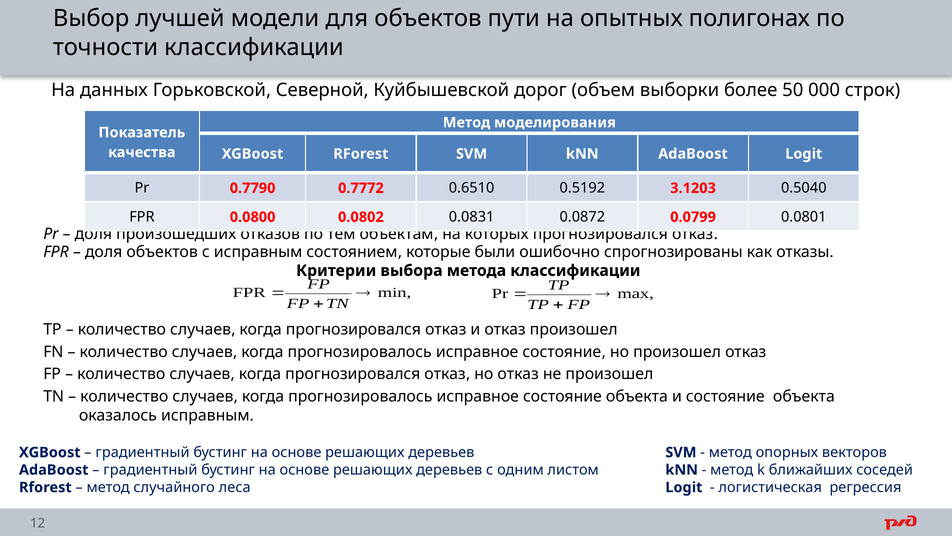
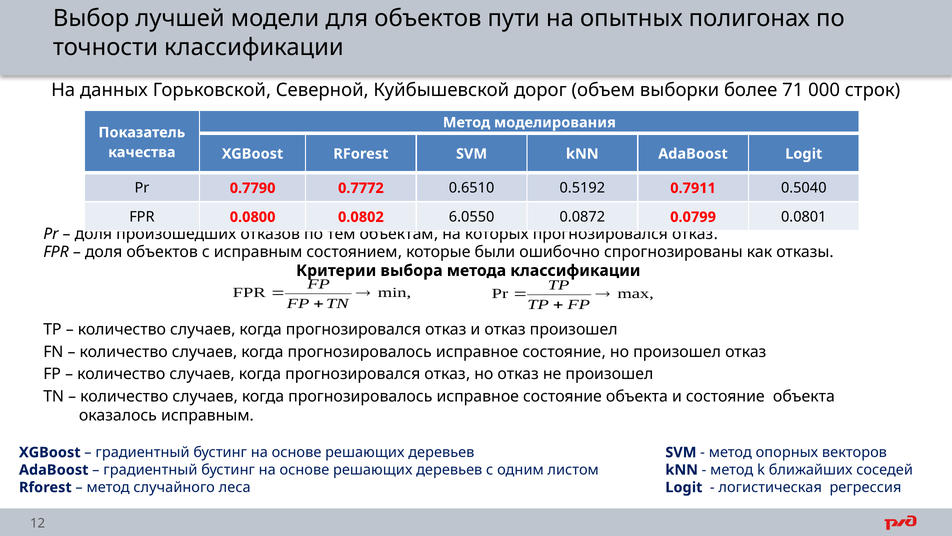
50: 50 -> 71 (793, 90)
3.1203: 3.1203 -> 0.7911 (693, 188)
0.0831: 0.0831 -> 6.0550 (472, 217)
